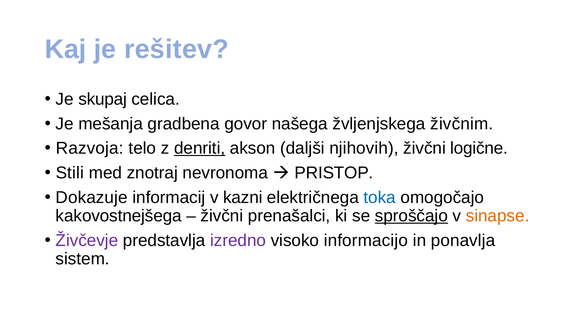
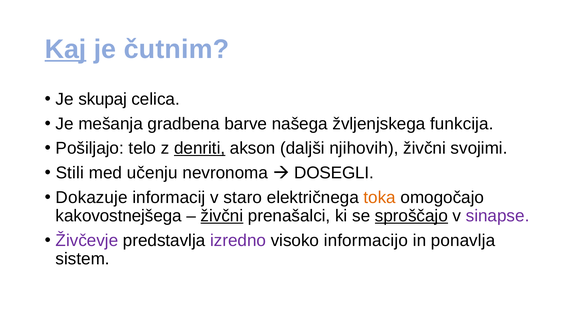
Kaj underline: none -> present (66, 49)
rešitev: rešitev -> čutnim (176, 49)
govor: govor -> barve (246, 124)
živčnim: živčnim -> funkcija (462, 124)
Razvoja: Razvoja -> Pošiljajo (90, 148)
logične: logične -> svojimi (479, 148)
znotraj: znotraj -> učenju (152, 173)
PRISTOP: PRISTOP -> DOSEGLI (334, 173)
kazni: kazni -> staro (243, 197)
toka colour: blue -> orange (380, 197)
živčni underline: none -> present (222, 216)
sinapse colour: orange -> purple (498, 216)
